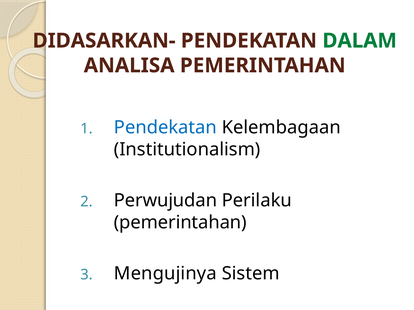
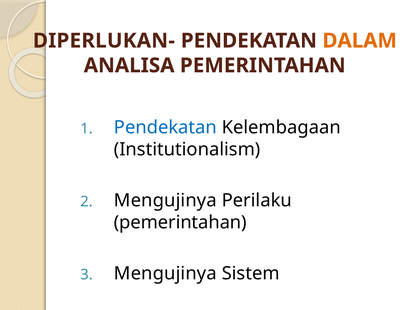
DIDASARKAN-: DIDASARKAN- -> DIPERLUKAN- (104, 41)
DALAM colour: green -> orange (360, 41)
Perwujudan: Perwujudan -> Mengujinya (165, 201)
